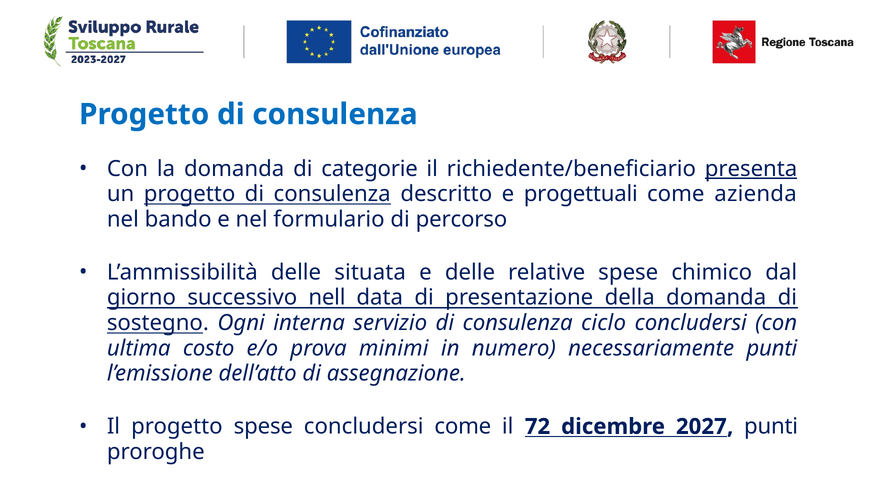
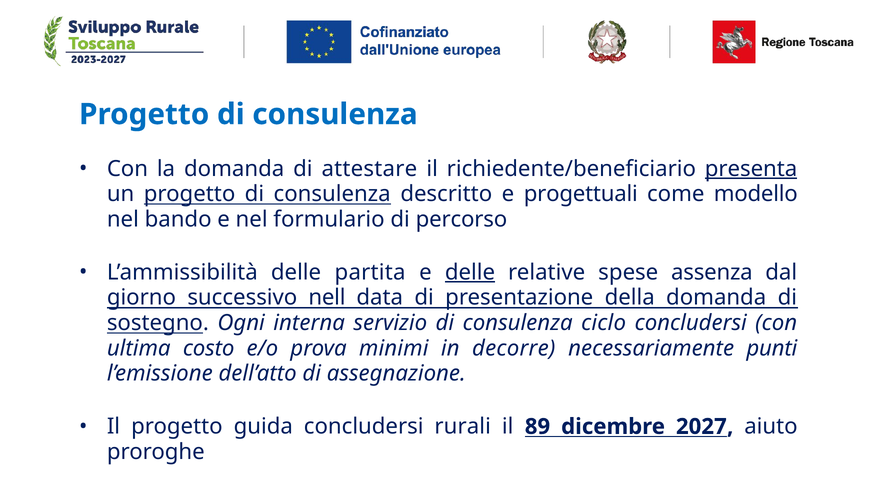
categorie: categorie -> attestare (369, 169)
azienda: azienda -> modello (756, 194)
situata: situata -> partita (370, 272)
delle underline: none -> present (470, 272)
chimico: chimico -> assenza (712, 272)
numero: numero -> decorre (514, 348)
progetto spese: spese -> guida (263, 427)
concludersi come: come -> rurali (463, 427)
72: 72 -> 89 (537, 427)
2027 punti: punti -> aiuto (771, 427)
